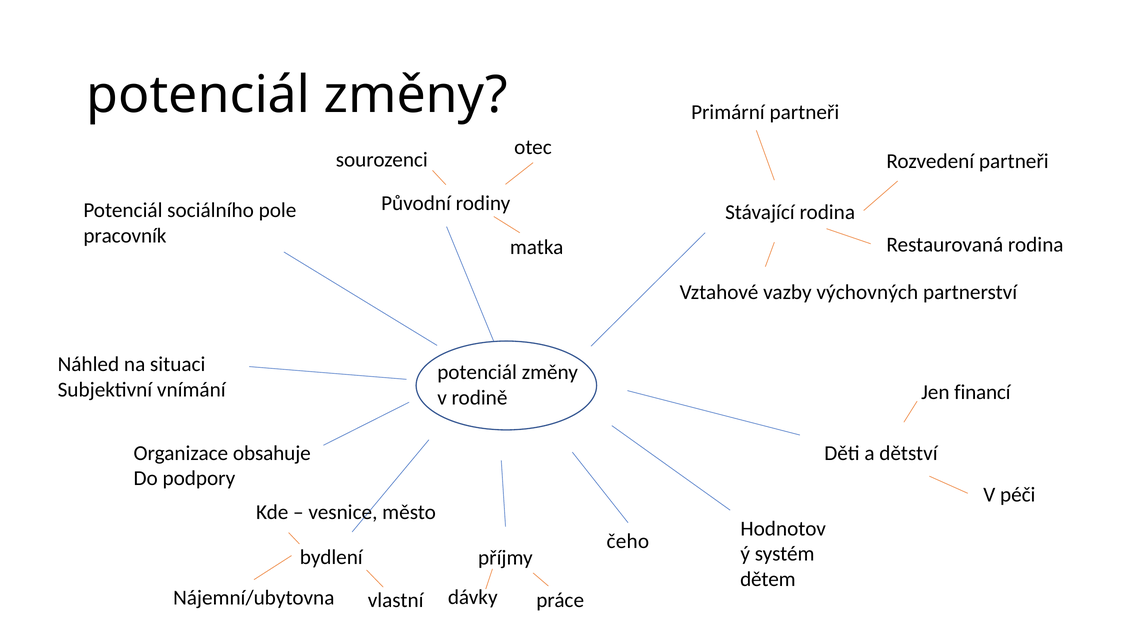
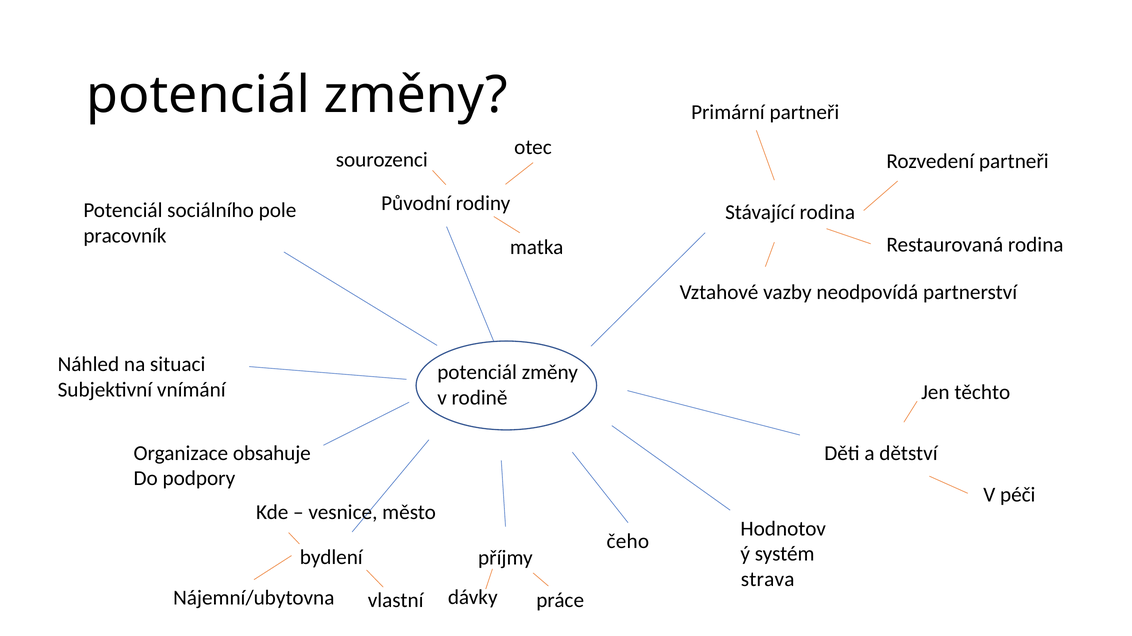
výchovných: výchovných -> neodpovídá (867, 293)
financí: financí -> těchto (982, 393)
dětem: dětem -> strava (768, 580)
